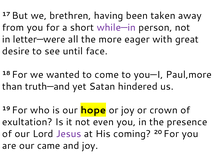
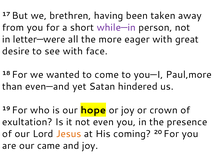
see until: until -> with (73, 51)
truth—and: truth—and -> even—and (47, 86)
Jesus colour: purple -> orange (69, 134)
